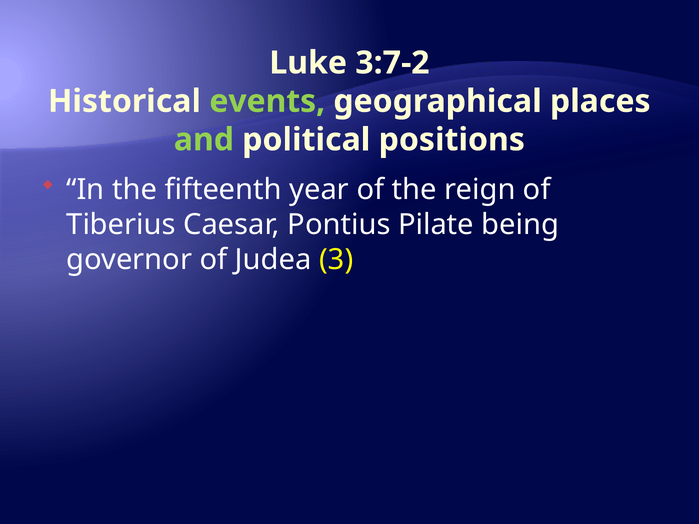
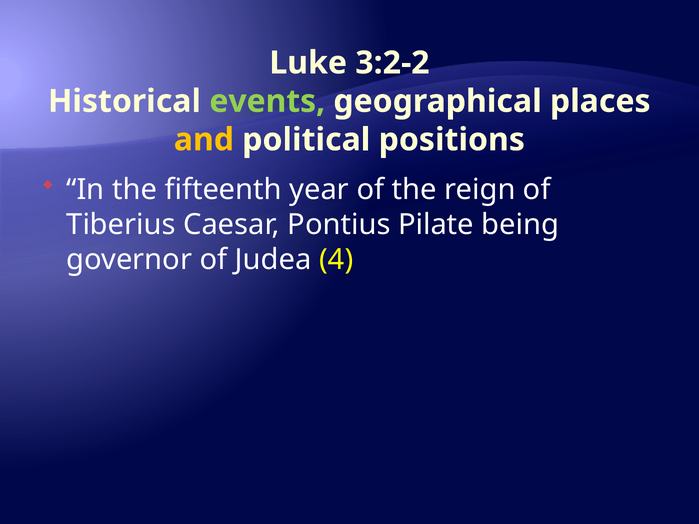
3:7-2: 3:7-2 -> 3:2-2 (392, 63)
and colour: light green -> yellow (204, 140)
3: 3 -> 4 (336, 260)
